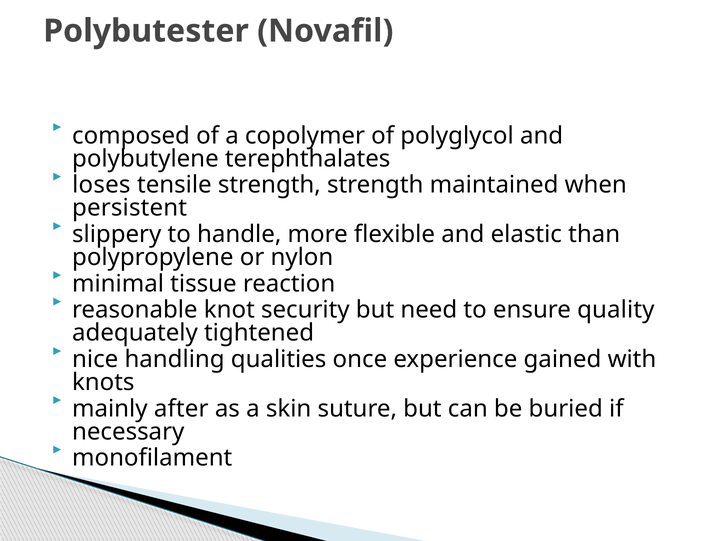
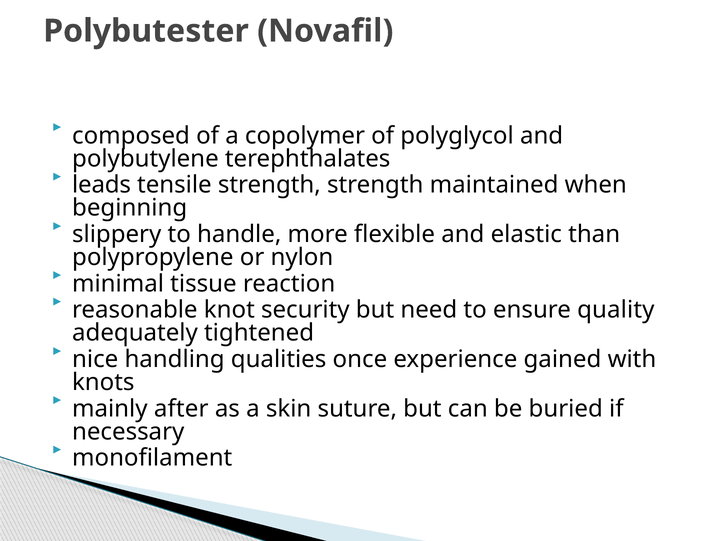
loses: loses -> leads (102, 185)
persistent: persistent -> beginning (130, 208)
